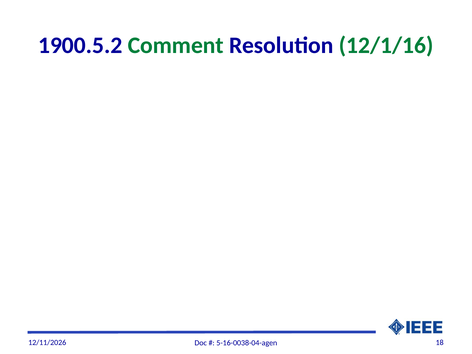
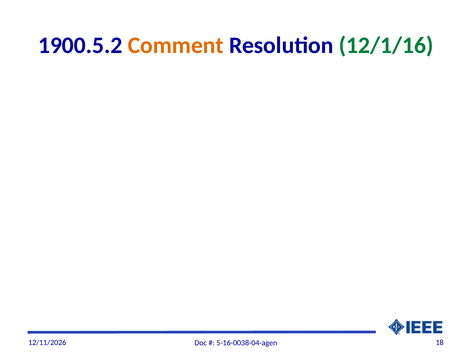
Comment colour: green -> orange (176, 45)
